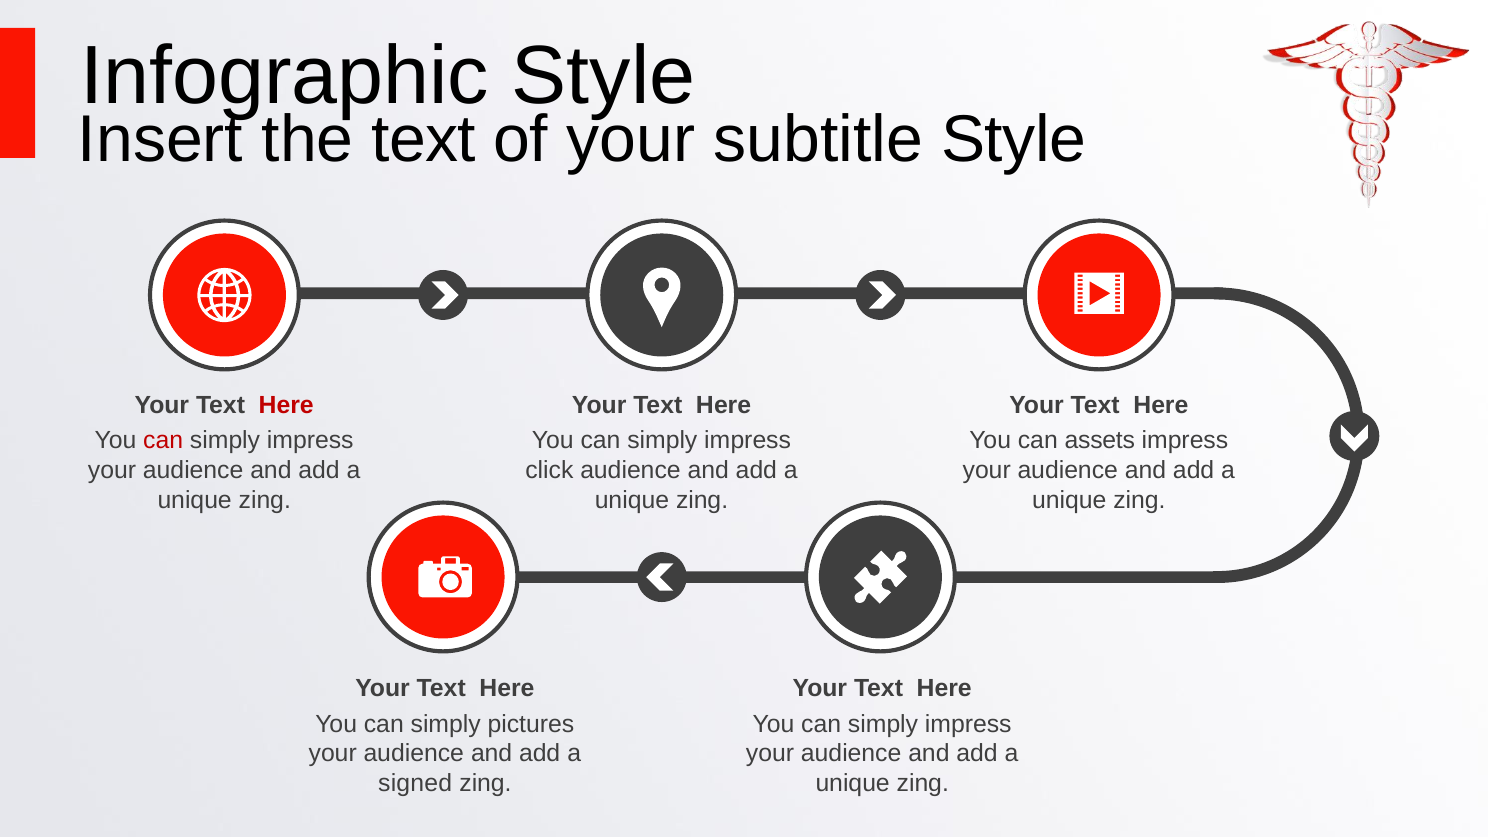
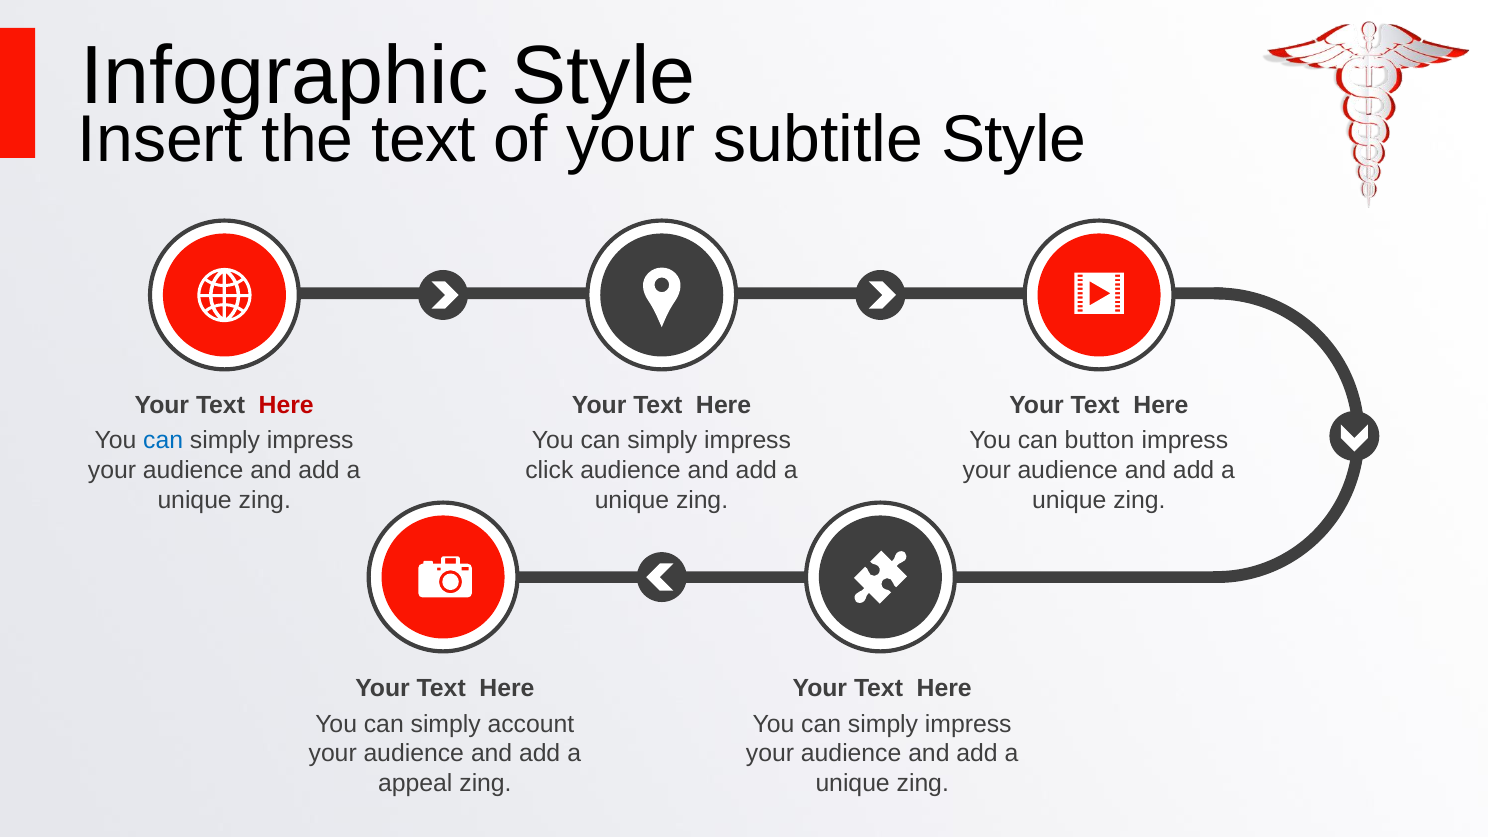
can colour: red -> blue (163, 441)
assets: assets -> button (1100, 441)
pictures: pictures -> account (531, 724)
signed: signed -> appeal (415, 784)
